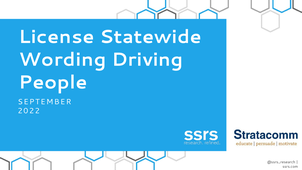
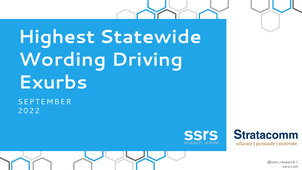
License: License -> Highest (57, 37)
People: People -> Exurbs (53, 82)
